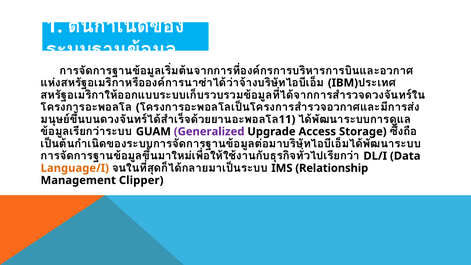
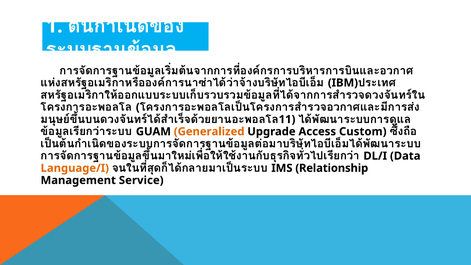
Generalized colour: purple -> orange (209, 132)
Storage: Storage -> Custom (363, 132)
Clipper: Clipper -> Service (141, 180)
